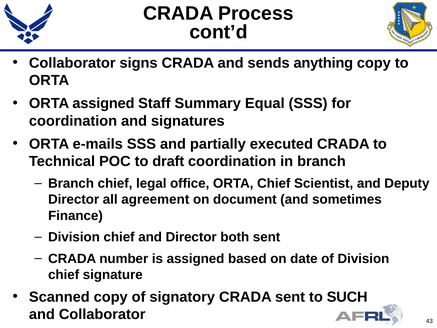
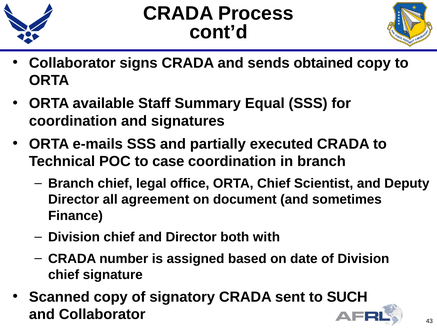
anything: anything -> obtained (323, 63)
ORTA assigned: assigned -> available (103, 103)
draft: draft -> case (168, 161)
both sent: sent -> with (266, 237)
